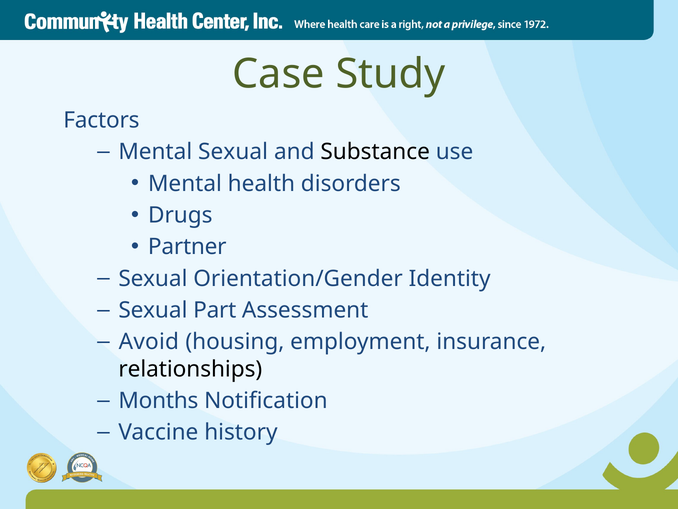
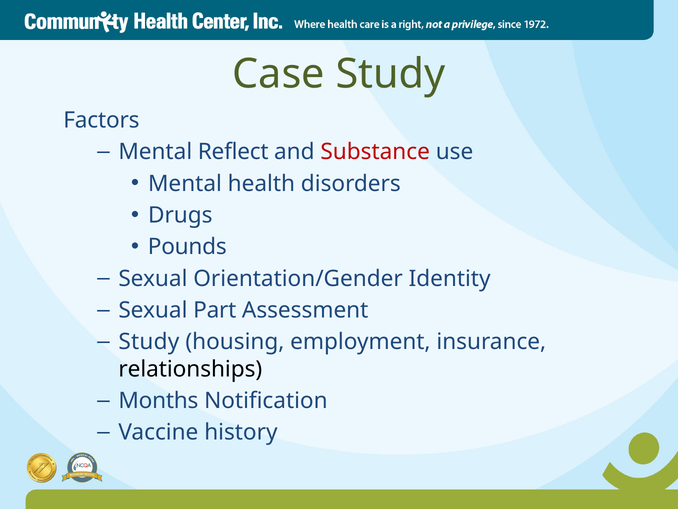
Mental Sexual: Sexual -> Reflect (233, 152)
Substance colour: black -> red (375, 152)
Partner: Partner -> Pounds (187, 247)
Avoid: Avoid -> Study (149, 342)
